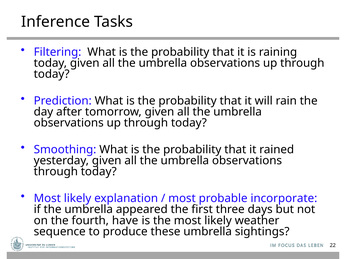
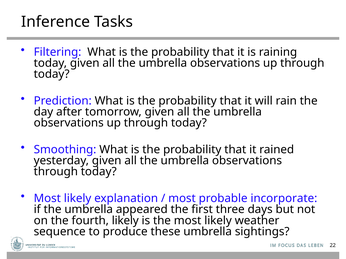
fourth have: have -> likely (125, 221)
